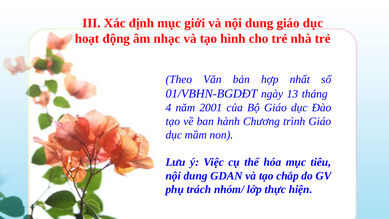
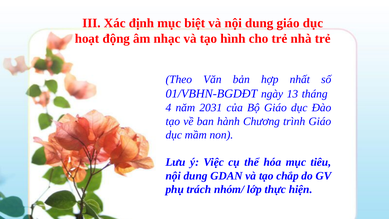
giới: giới -> biệt (195, 23)
2001: 2001 -> 2031 (211, 108)
